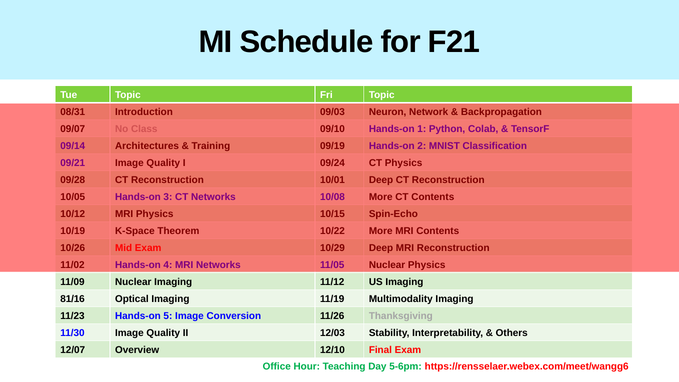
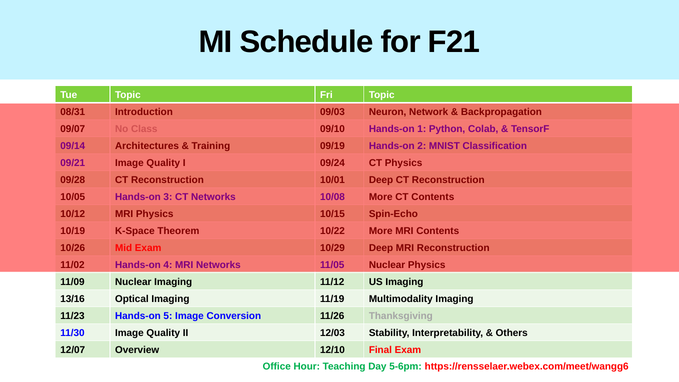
81/16: 81/16 -> 13/16 (73, 299)
